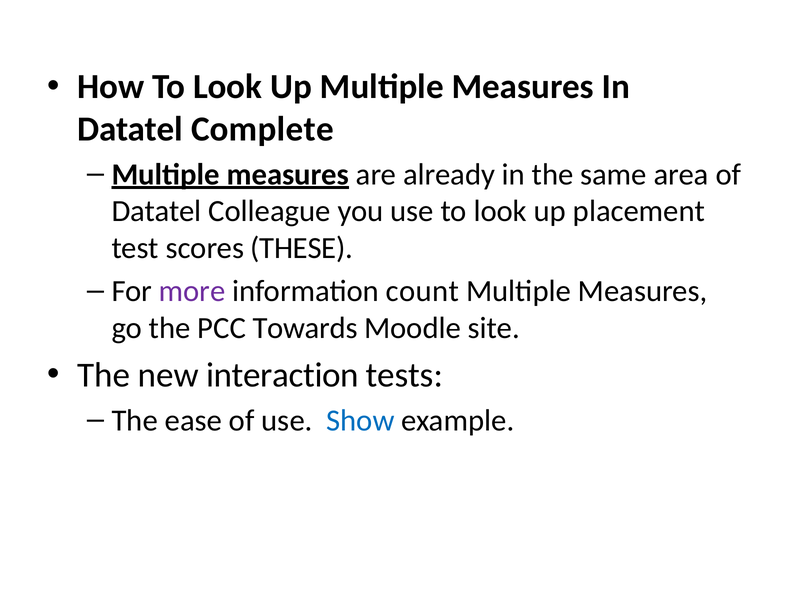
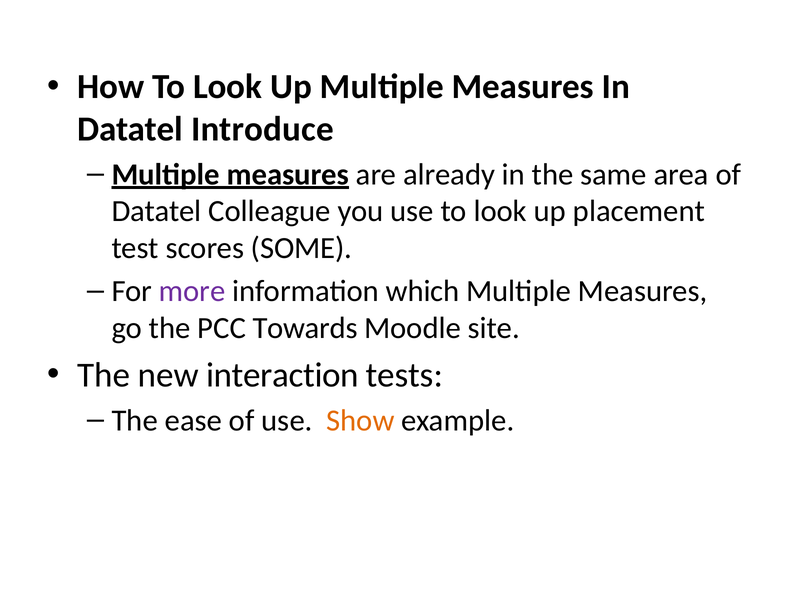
Complete: Complete -> Introduce (262, 129)
THESE: THESE -> SOME (302, 248)
count: count -> which (423, 291)
Show colour: blue -> orange (360, 420)
